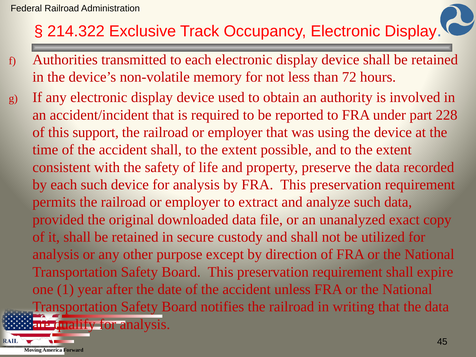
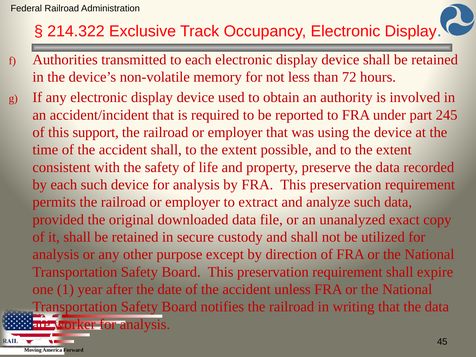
228: 228 -> 245 (447, 115)
qualify: qualify -> worker (75, 324)
